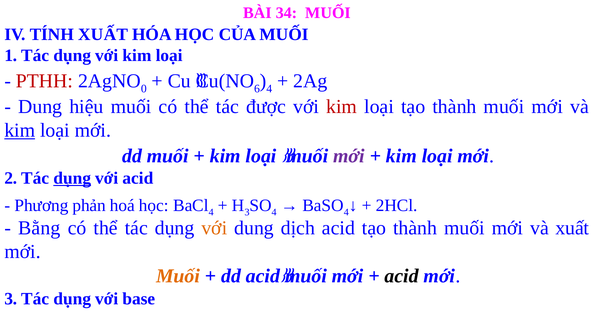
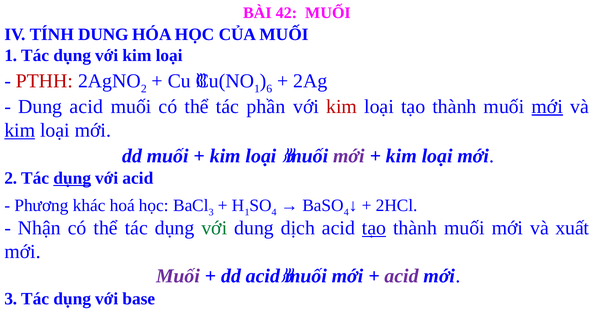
34: 34 -> 42 (286, 13)
TÍNH XUẤT: XUẤT -> DUNG (103, 34)
0: 0 -> 2 (144, 89)
6: 6 -> 1 (257, 89)
4: 4 -> 6 (269, 89)
Dung hiệu: hiệu -> acid (86, 107)
được: được -> phần (266, 107)
mới underline: none -> present (547, 107)
phản: phản -> khác (89, 206)
4: 4 -> 3 (211, 212)
3: 3 -> 1 (247, 212)
Bằng: Bằng -> Nhận (39, 228)
với colour: orange -> green (214, 228)
tạo underline: none -> present (374, 228)
Muối colour: orange -> purple (178, 276)
acid colour: black -> purple (402, 276)
